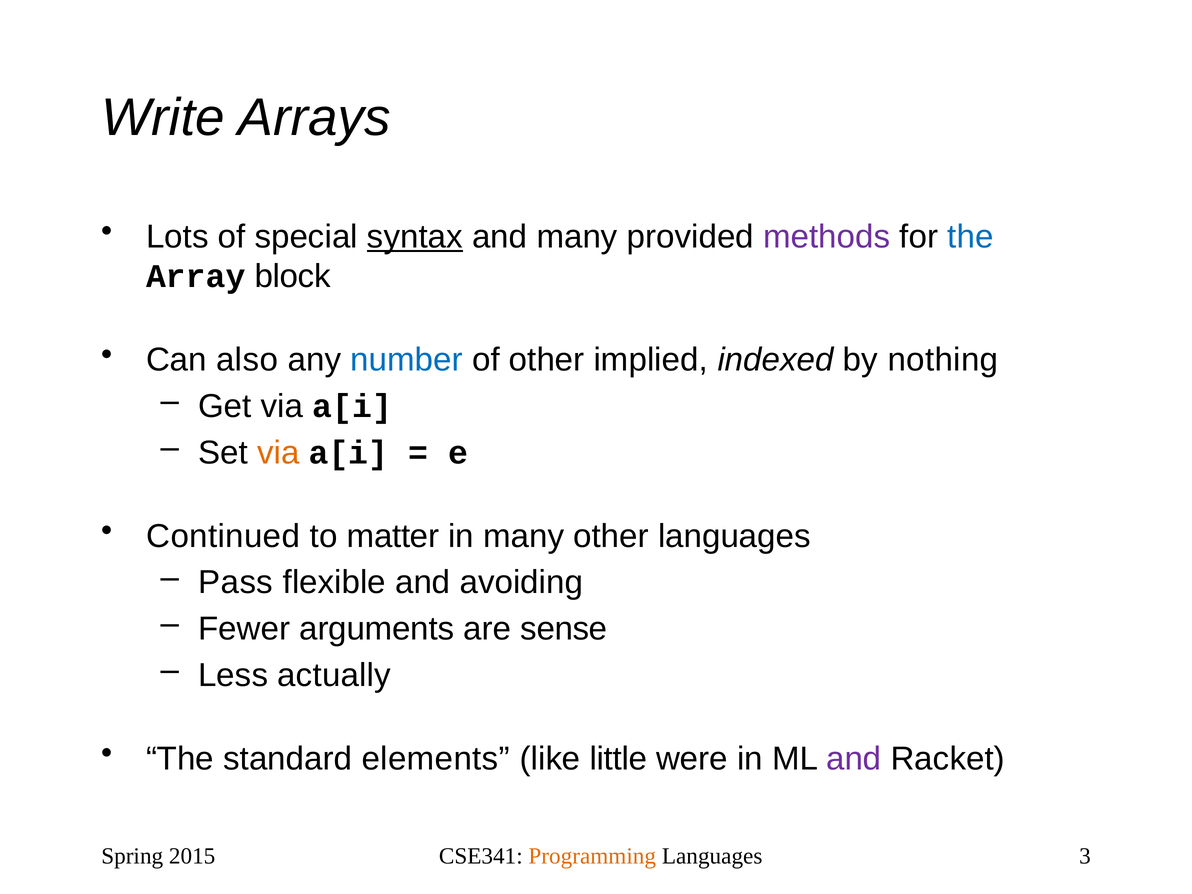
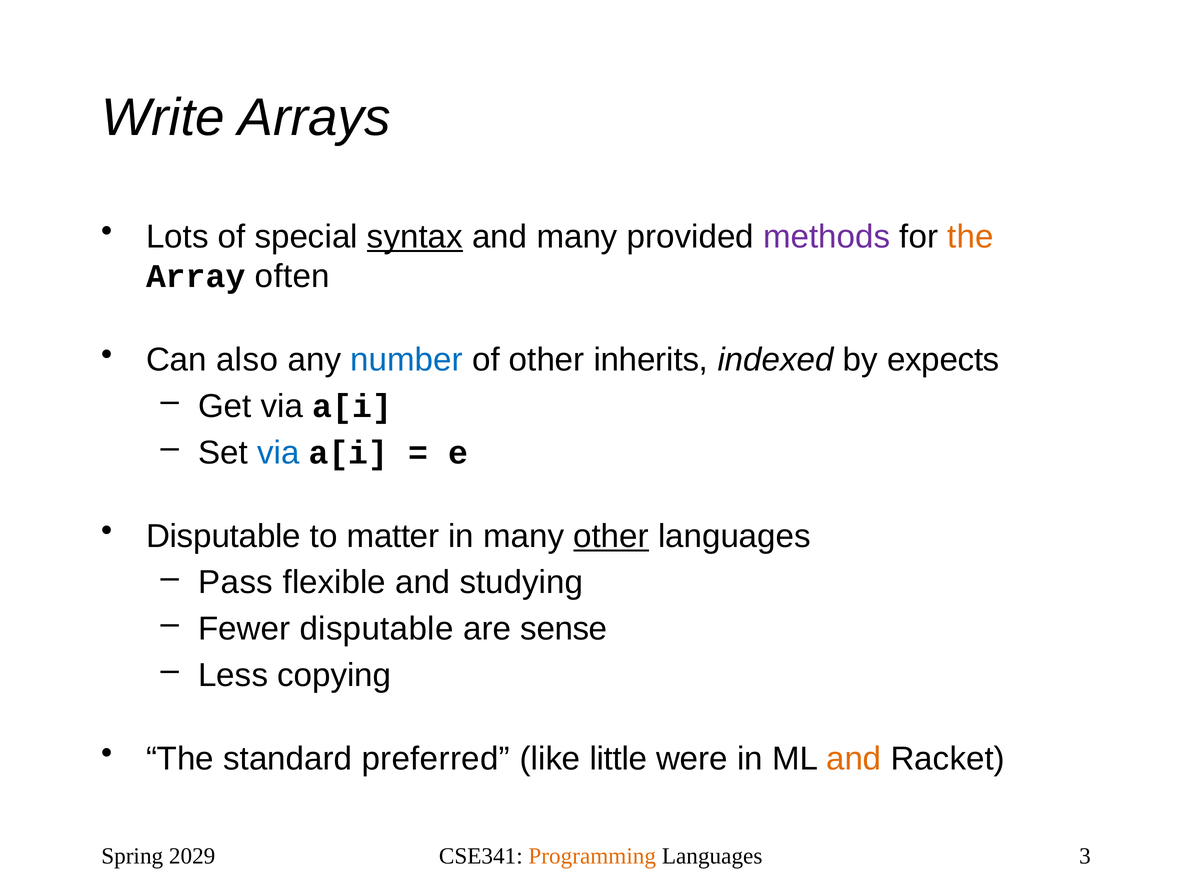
the colour: blue -> orange (970, 237)
block: block -> often (292, 277)
implied: implied -> inherits (651, 360)
nothing: nothing -> expects (943, 360)
via colour: orange -> blue (278, 453)
Continued: Continued -> Disputable (223, 536)
other underline: none -> present (611, 536)
avoiding: avoiding -> studying (521, 582)
Fewer arguments: arguments -> disputable (377, 629)
actually: actually -> copying (334, 675)
elements: elements -> preferred (436, 759)
and colour: purple -> orange (854, 759)
2015: 2015 -> 2029 (192, 856)
